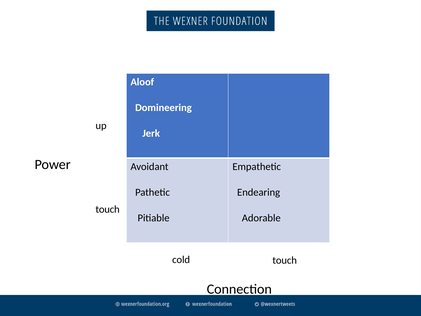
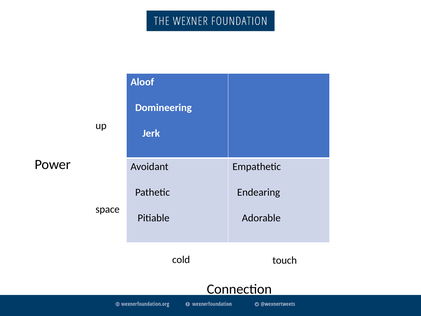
touch: touch -> space (108, 209)
